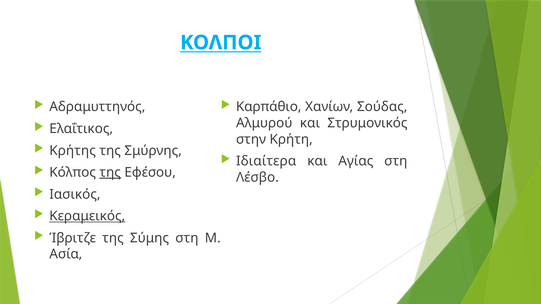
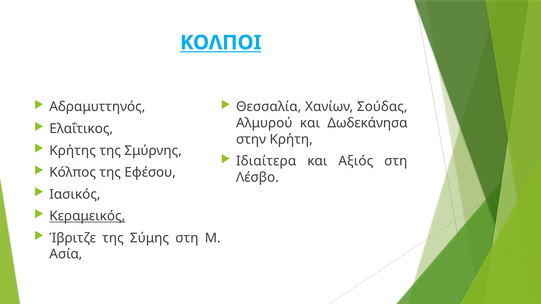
Καρπάθιο: Καρπάθιο -> Θεσσαλία (269, 107)
Στρυμονικός: Στρυμονικός -> Δωδεκάνησα (367, 123)
Αγίας: Αγίας -> Αξιός (356, 161)
της underline: present -> none (110, 173)
